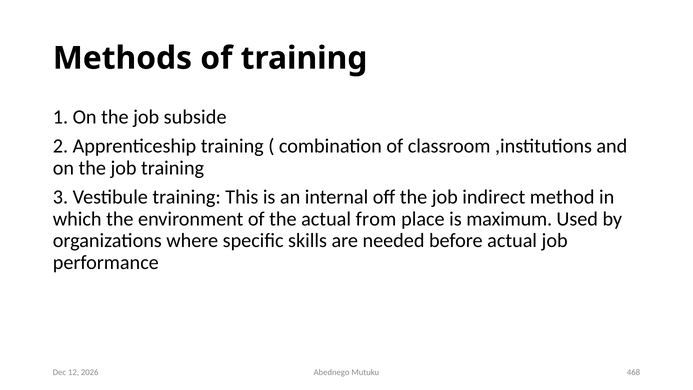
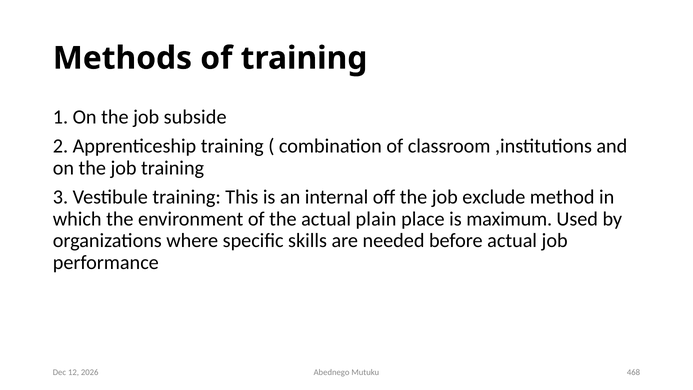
indirect: indirect -> exclude (494, 197)
from: from -> plain (376, 219)
